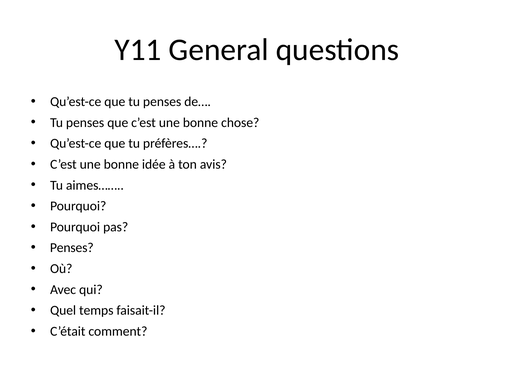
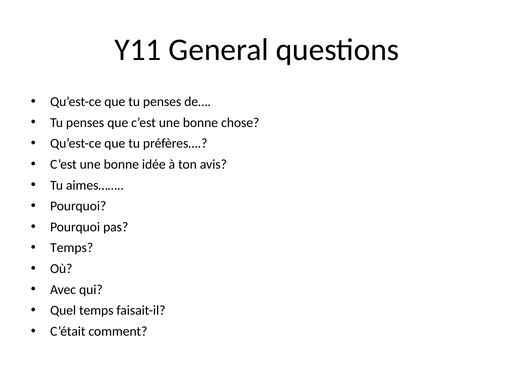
Penses: Penses -> Temps (72, 248)
